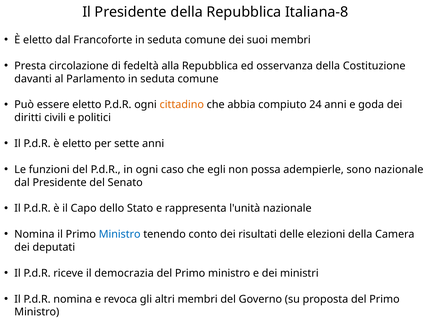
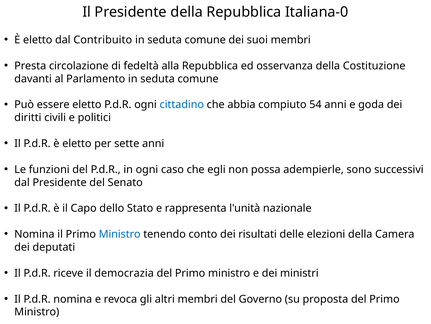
Italiana-8: Italiana-8 -> Italiana-0 (317, 12)
Francoforte: Francoforte -> Contribuito (103, 40)
cittadino colour: orange -> blue (182, 104)
24: 24 -> 54 (315, 104)
sono nazionale: nazionale -> successivi (399, 169)
